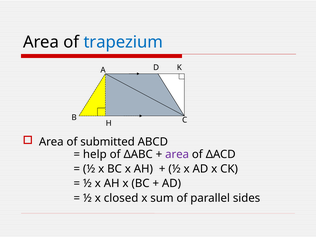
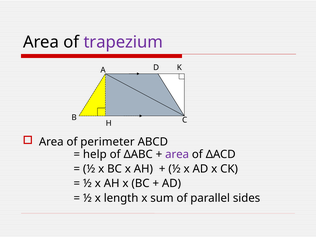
trapezium colour: blue -> purple (123, 42)
submitted: submitted -> perimeter (107, 142)
closed: closed -> length (121, 198)
